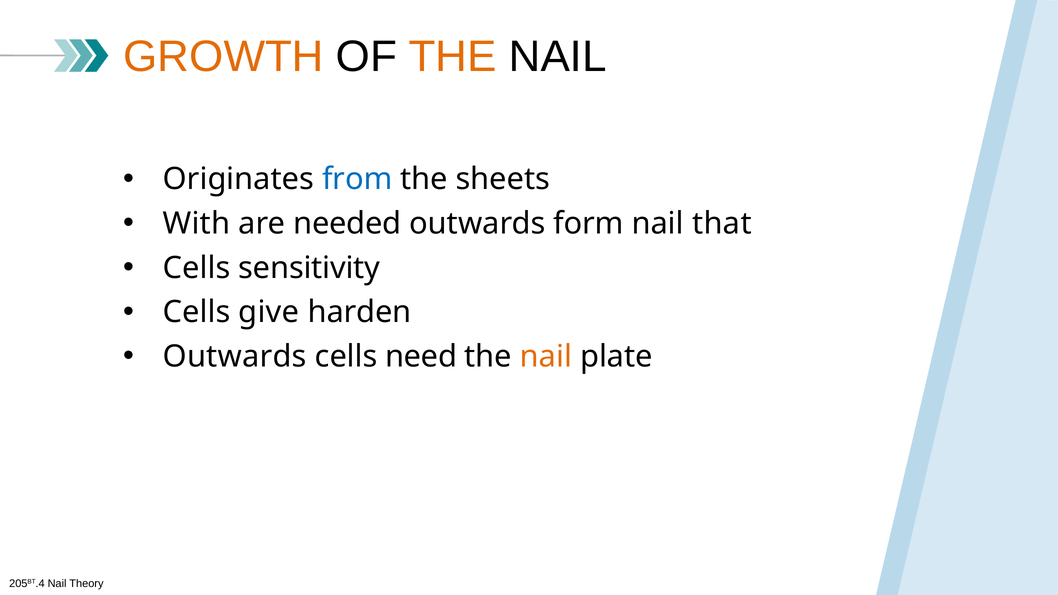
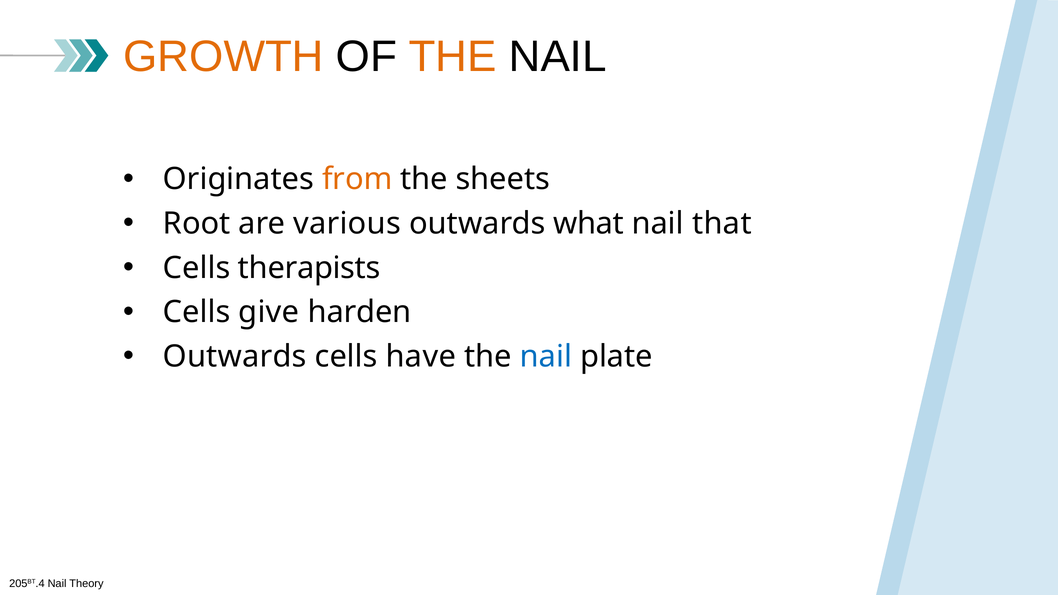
from colour: blue -> orange (357, 179)
With: With -> Root (197, 224)
needed: needed -> various (347, 224)
form: form -> what (589, 224)
sensitivity: sensitivity -> therapists (309, 268)
need: need -> have (421, 357)
nail colour: orange -> blue (546, 357)
